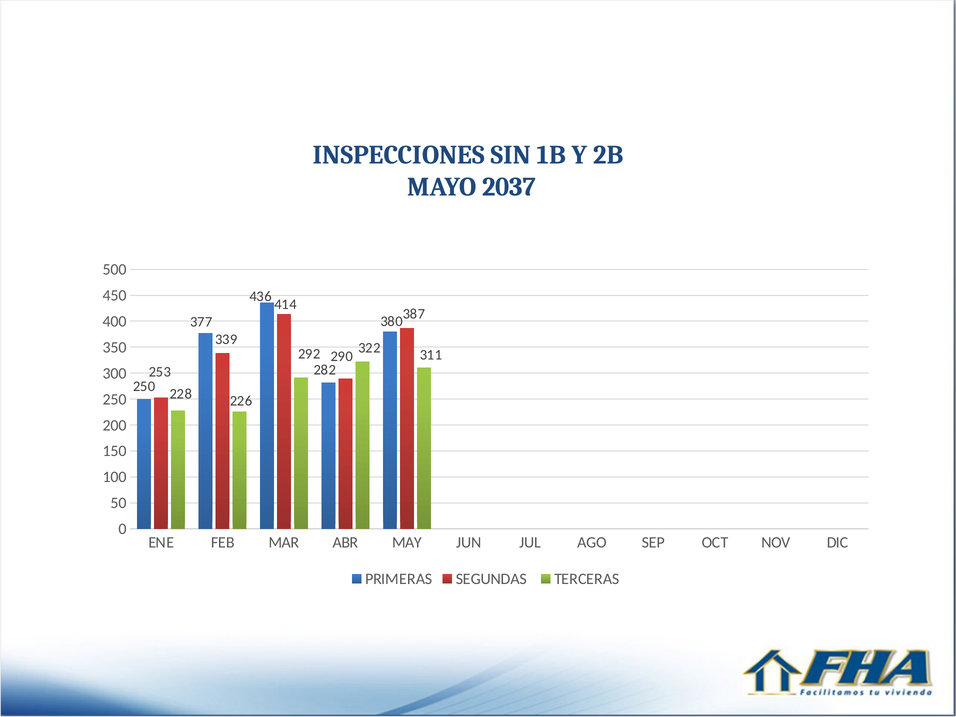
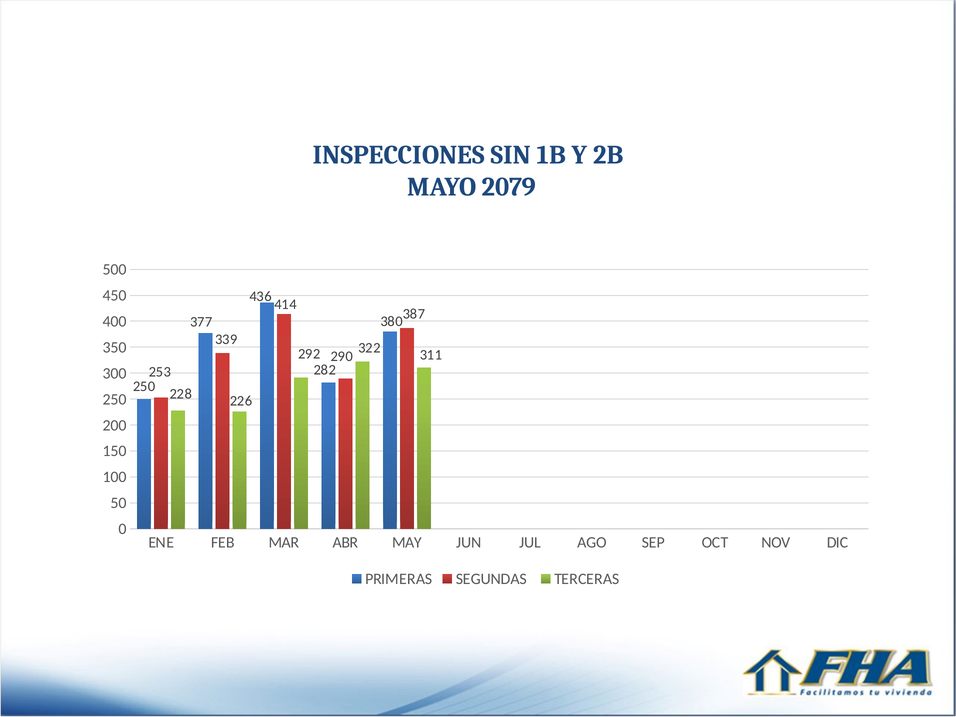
2037: 2037 -> 2079 (509, 187)
